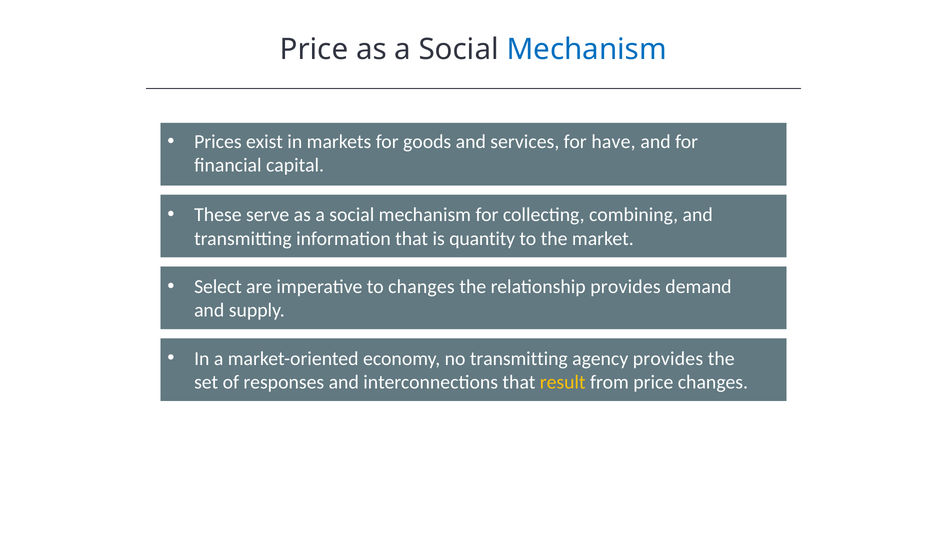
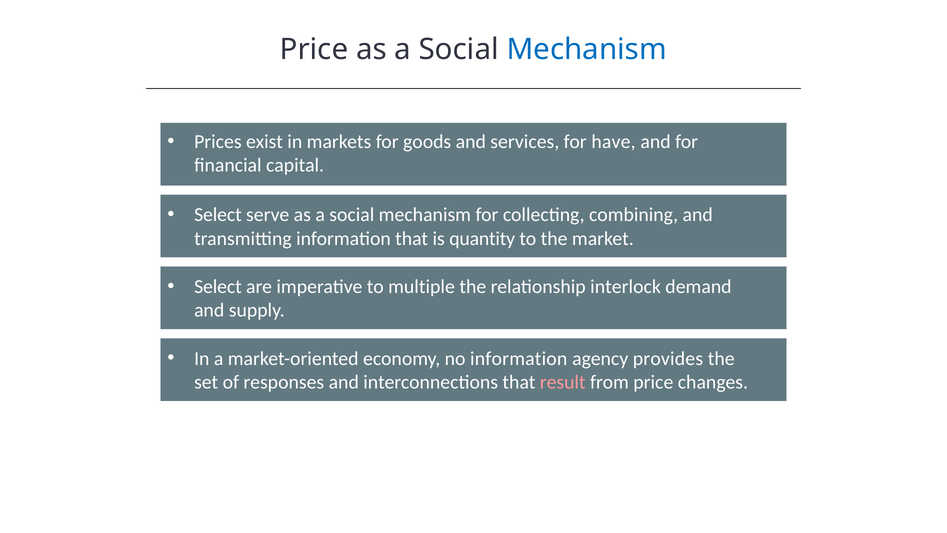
These: These -> Select (218, 215)
to changes: changes -> multiple (422, 287)
relationship provides: provides -> interlock (626, 287)
no transmitting: transmitting -> information (519, 358)
result colour: yellow -> pink (563, 382)
